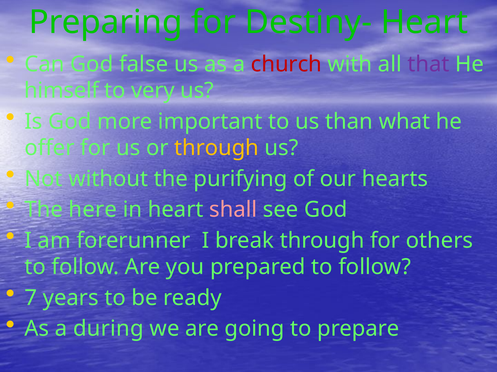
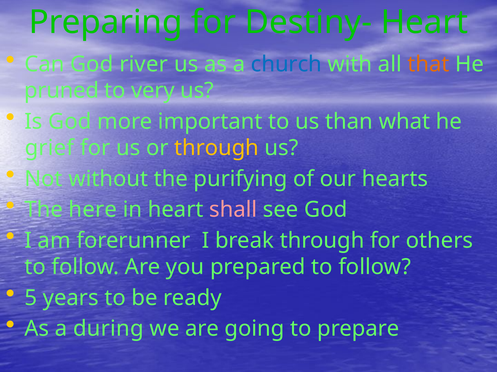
false: false -> river (144, 64)
church colour: red -> blue (286, 64)
that colour: purple -> orange (429, 64)
himself: himself -> pruned (62, 91)
offer: offer -> grief (49, 148)
7: 7 -> 5 (31, 298)
